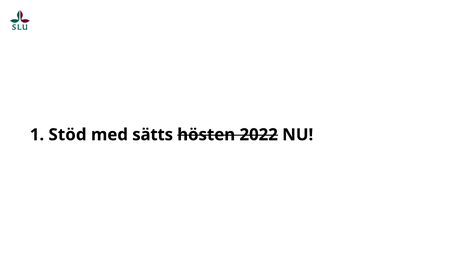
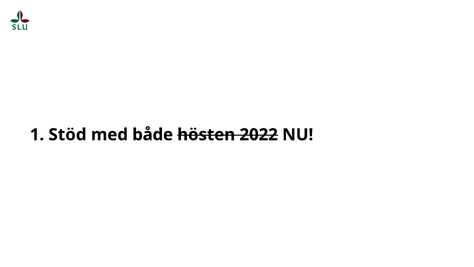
sätts: sätts -> både (153, 135)
